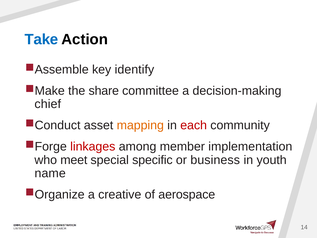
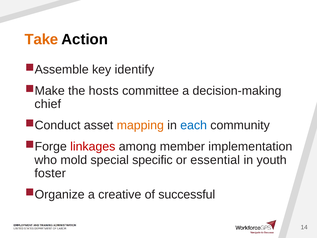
Take colour: blue -> orange (41, 39)
share: share -> hosts (104, 91)
each colour: red -> blue (194, 125)
meet: meet -> mold (74, 160)
business: business -> essential (215, 160)
name: name -> foster (50, 173)
aerospace: aerospace -> successful (187, 194)
